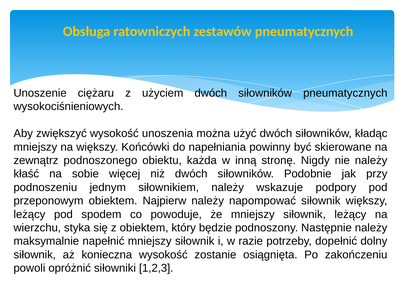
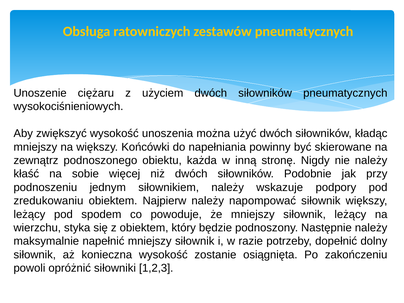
przeponowym: przeponowym -> zredukowaniu (48, 201)
